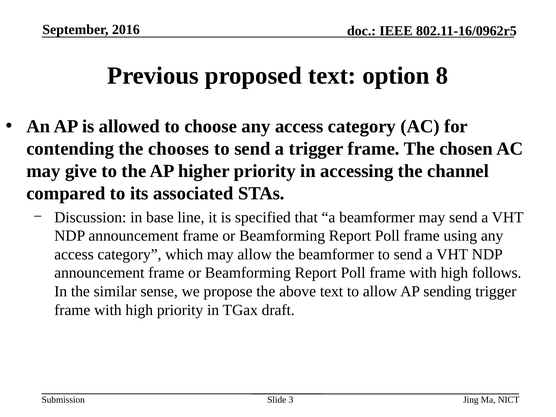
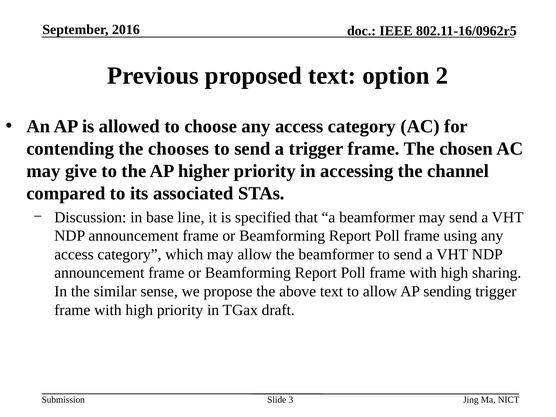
8: 8 -> 2 (442, 76)
follows: follows -> sharing (497, 273)
